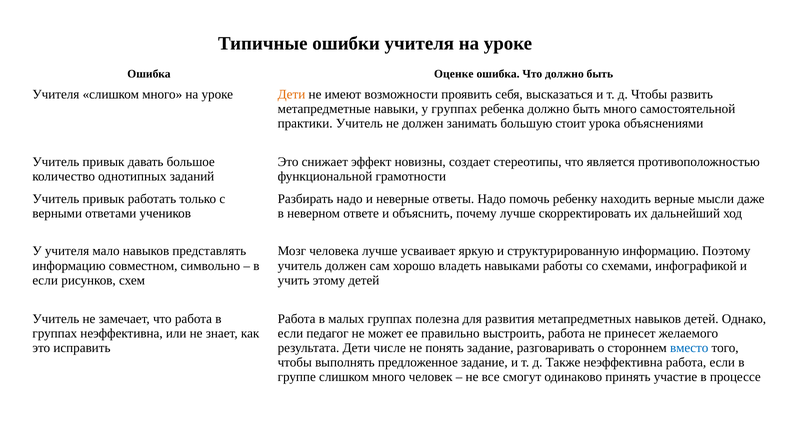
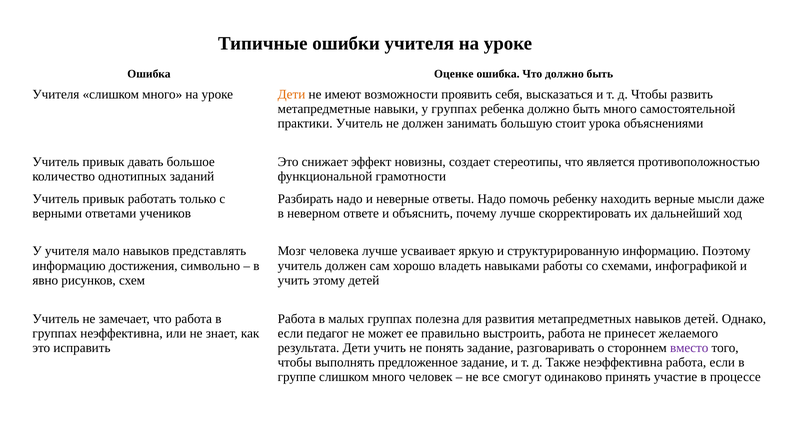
совместном: совместном -> достижения (143, 266)
если: если -> явно (45, 280)
Дети числе: числе -> учить (390, 348)
вместо colour: blue -> purple (689, 348)
